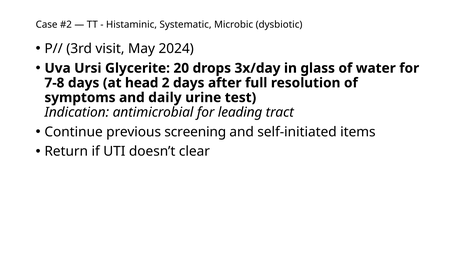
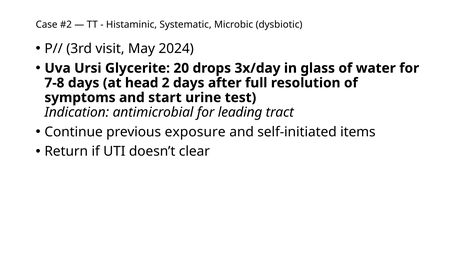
daily: daily -> start (165, 98)
screening: screening -> exposure (195, 132)
